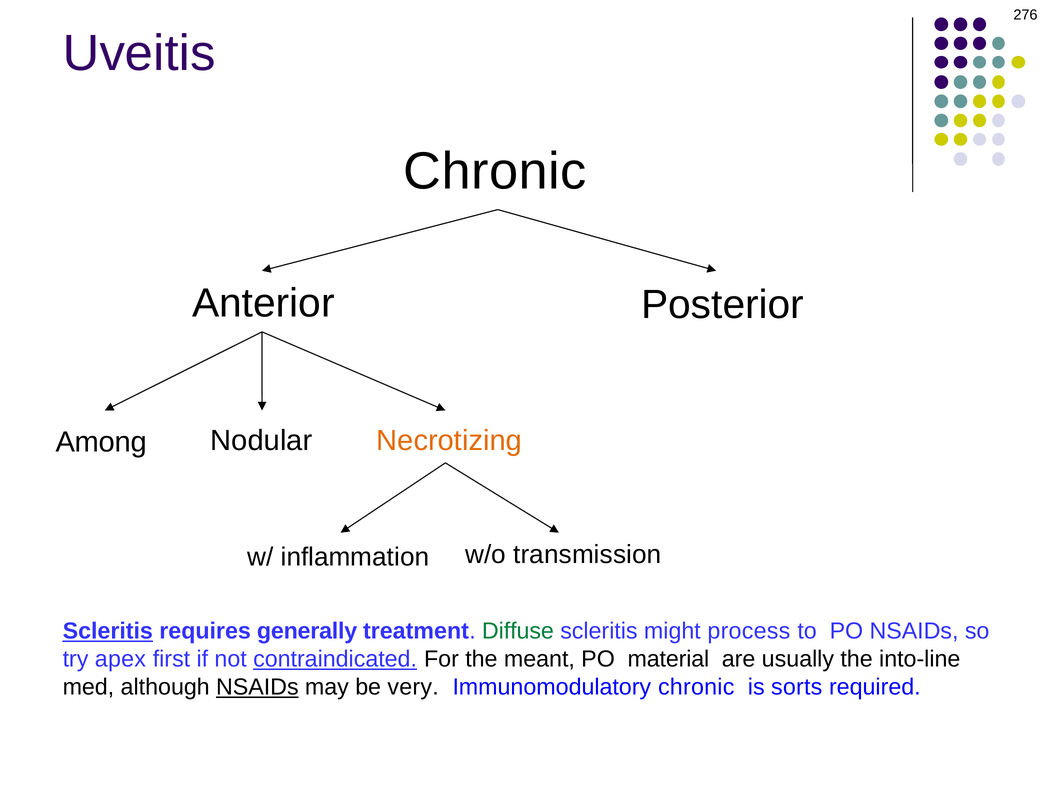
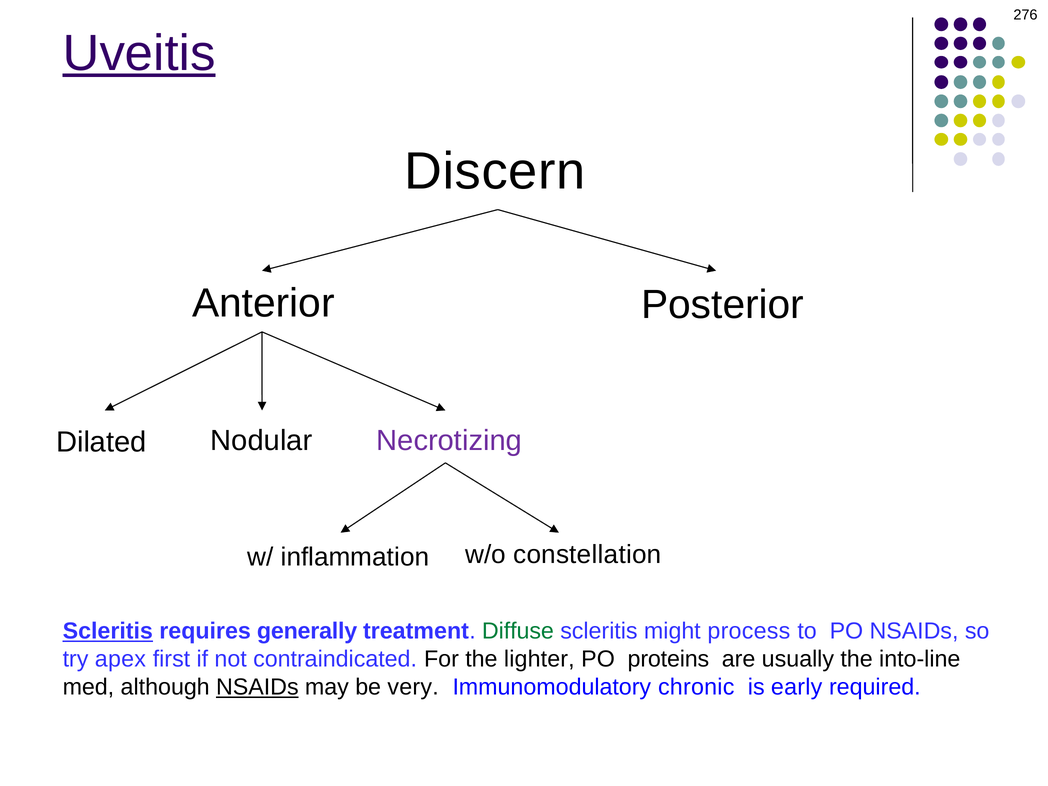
Uveitis underline: none -> present (139, 53)
Chronic: Chronic -> Discern (495, 171)
Among: Among -> Dilated (101, 442)
Necrotizing colour: orange -> purple (449, 441)
transmission: transmission -> constellation (587, 555)
contraindicated underline: present -> none (335, 659)
meant: meant -> lighter (539, 659)
material: material -> proteins (668, 659)
sorts: sorts -> early (797, 687)
